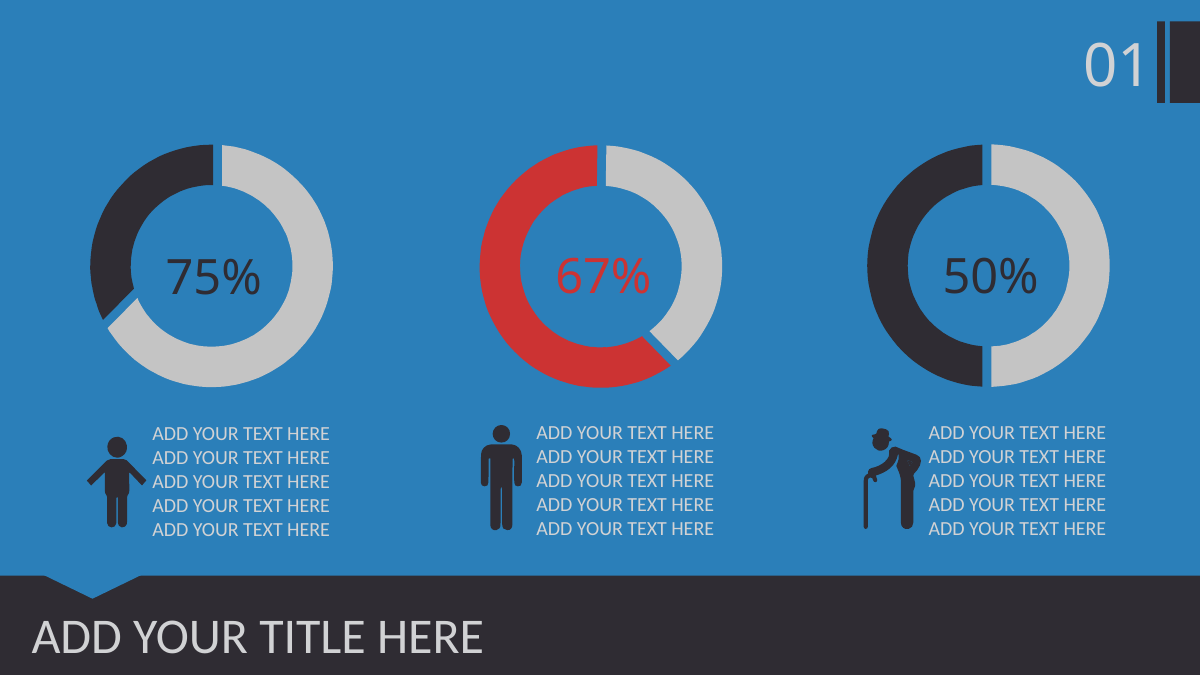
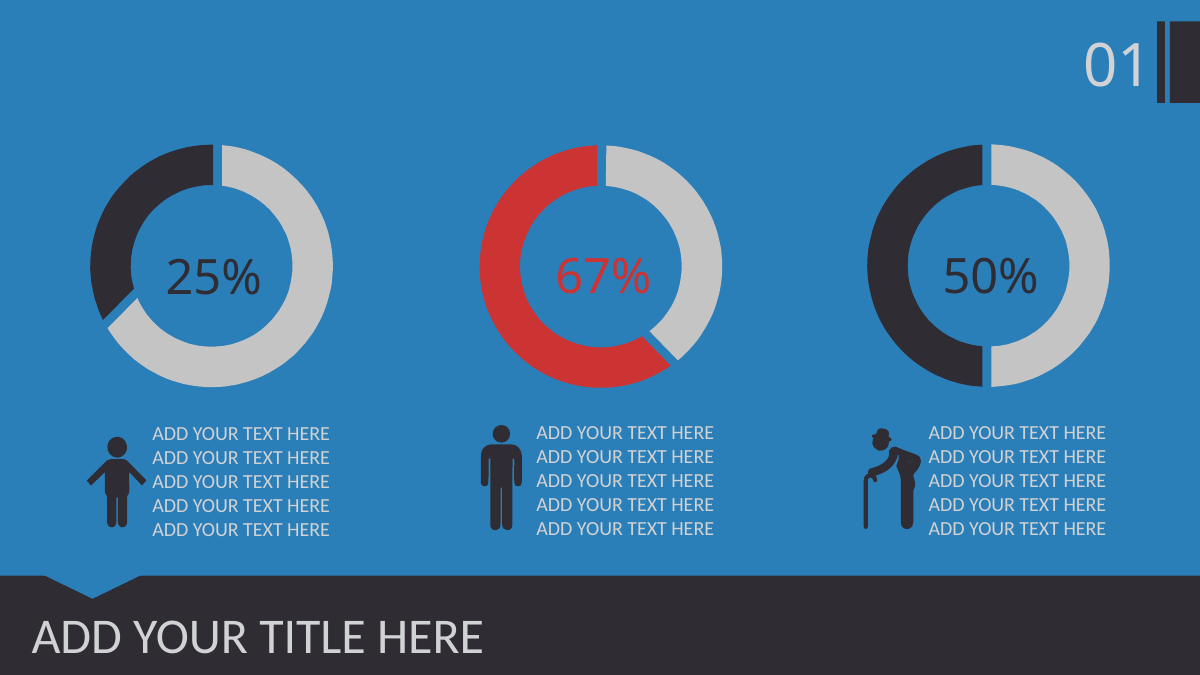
75%: 75% -> 25% (214, 279)
